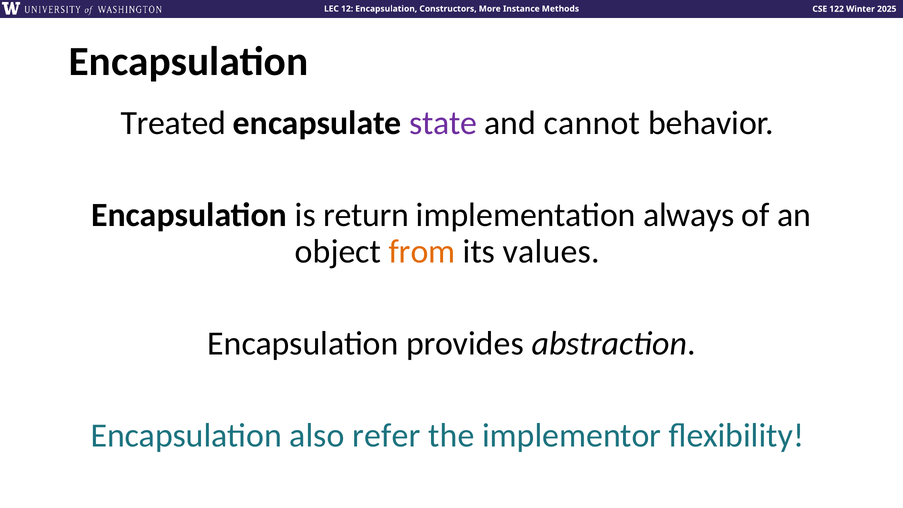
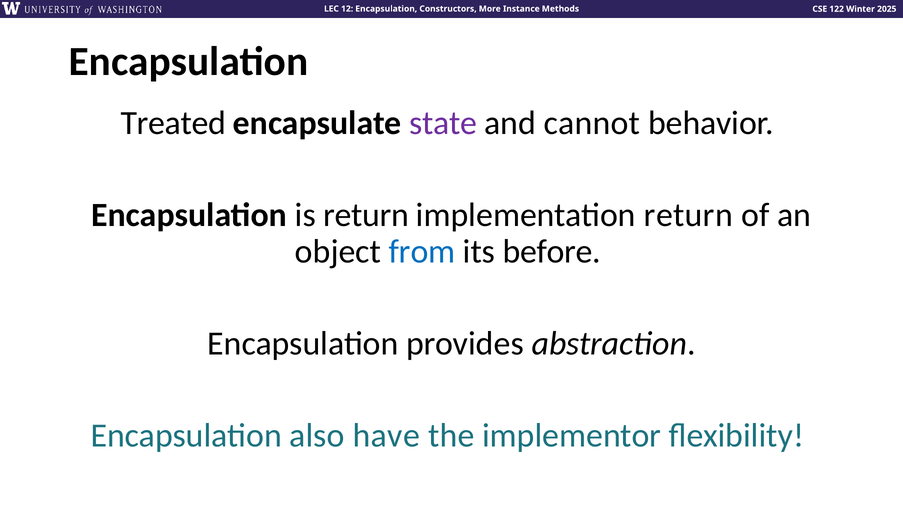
implementation always: always -> return (688, 215)
from colour: orange -> blue (422, 252)
values: values -> before (552, 252)
refer: refer -> have (386, 436)
